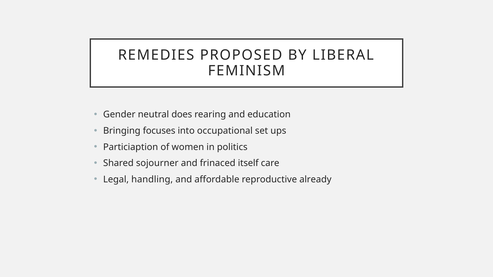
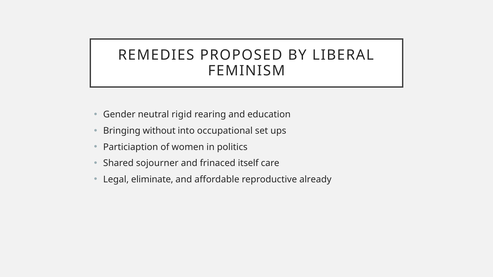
does: does -> rigid (182, 115)
focuses: focuses -> without (159, 131)
handling: handling -> eliminate (152, 180)
